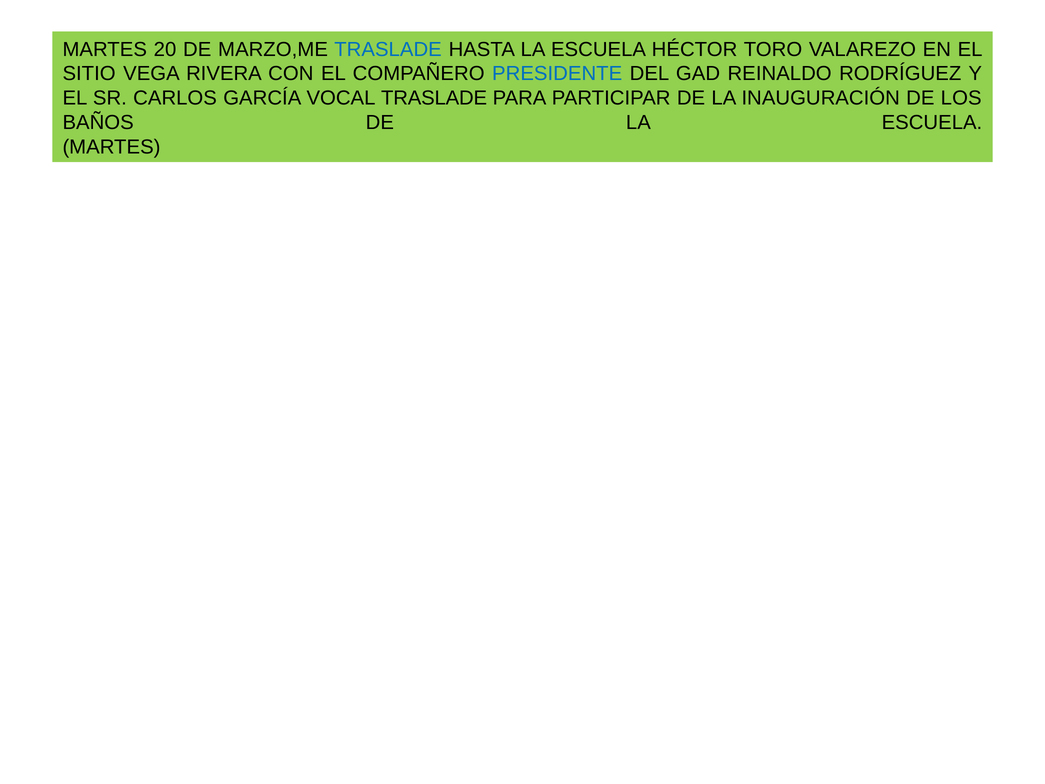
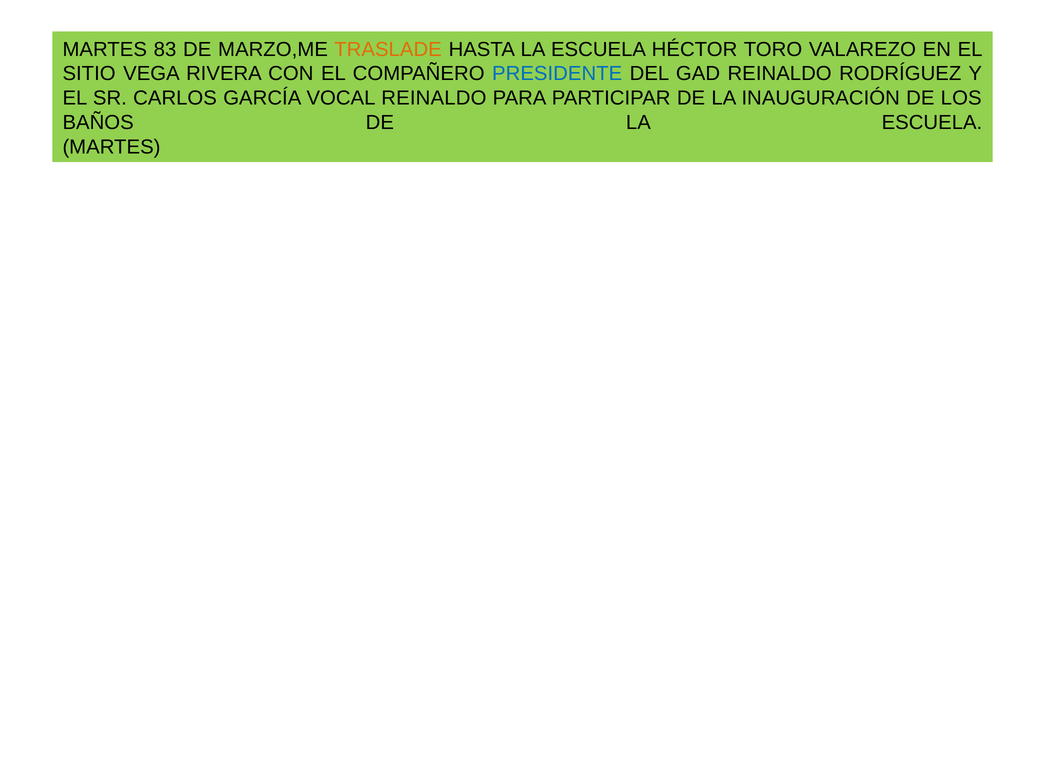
20: 20 -> 83 (165, 49)
TRASLADE colour: blue -> orange (388, 49)
VOCAL TRASLADE: TRASLADE -> REINALDO (434, 98)
